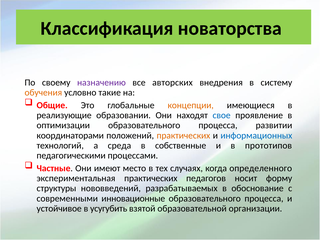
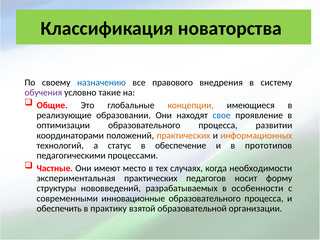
назначению colour: purple -> blue (101, 83)
авторских: авторских -> правового (173, 83)
обучения colour: orange -> purple (43, 93)
информационных colour: blue -> orange (256, 135)
среда: среда -> статус (120, 146)
собственные: собственные -> обеспечение (181, 146)
определенного: определенного -> необходимости (261, 168)
обоснование: обоснование -> особенности (257, 188)
устойчивое: устойчивое -> обеспечить (59, 209)
усугубить: усугубить -> практику (109, 209)
